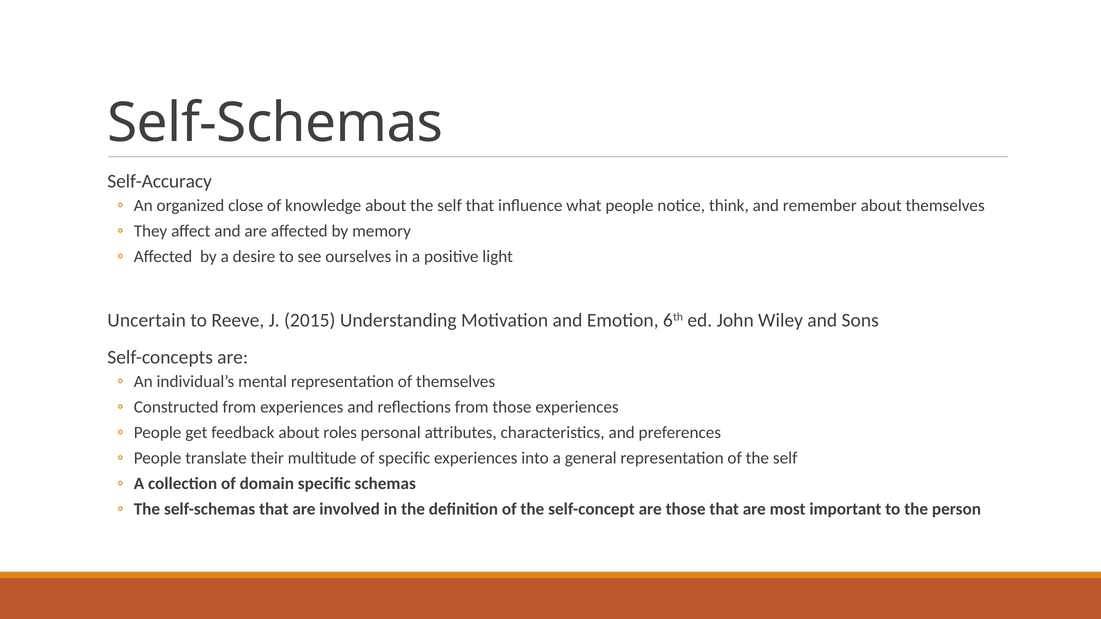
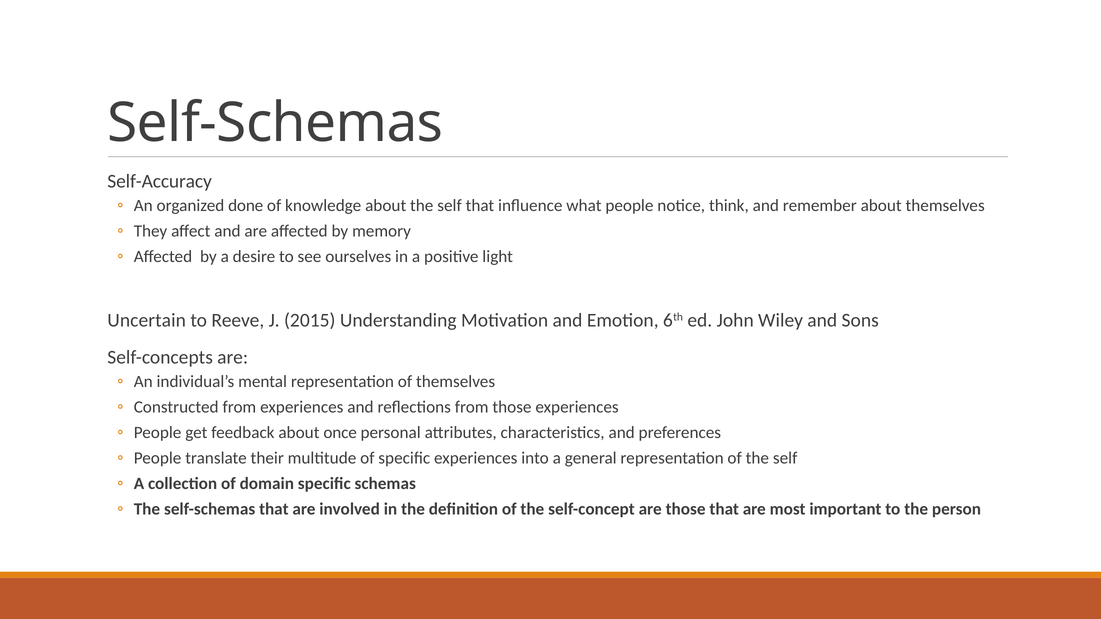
close: close -> done (246, 206)
roles: roles -> once (340, 433)
